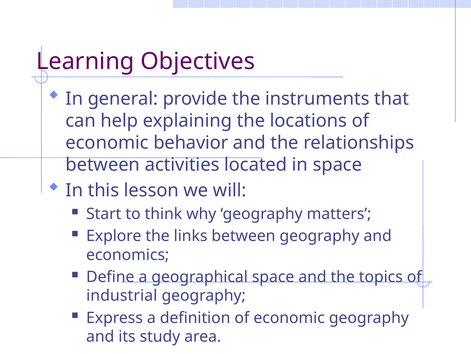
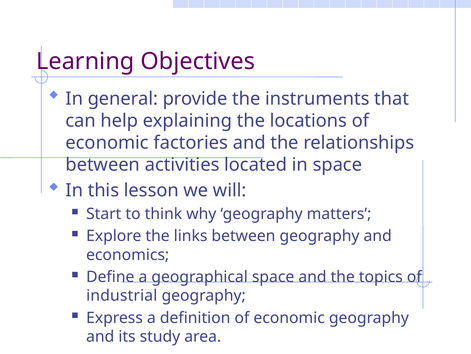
behavior: behavior -> factories (191, 143)
